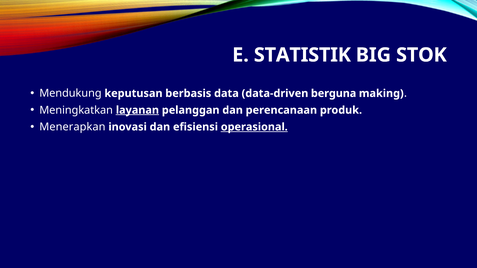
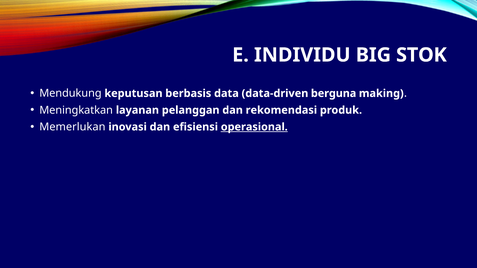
STATISTIK: STATISTIK -> INDIVIDU (302, 55)
layanan underline: present -> none (137, 110)
perencanaan: perencanaan -> rekomendasi (281, 110)
Menerapkan: Menerapkan -> Memerlukan (72, 127)
